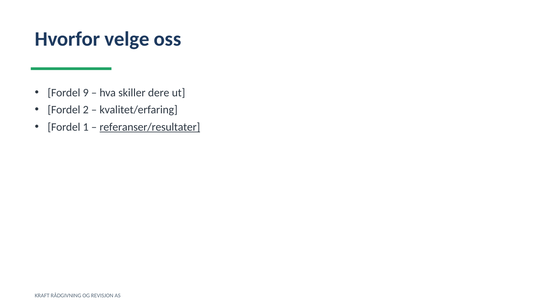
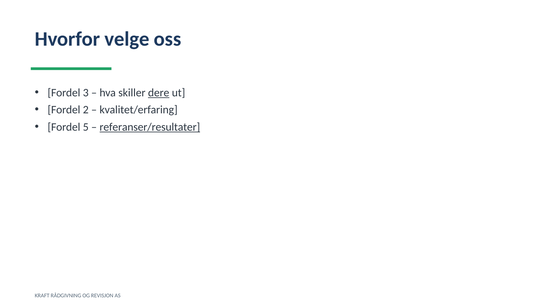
9: 9 -> 3 (86, 93)
dere underline: none -> present (159, 93)
1: 1 -> 5 (86, 127)
